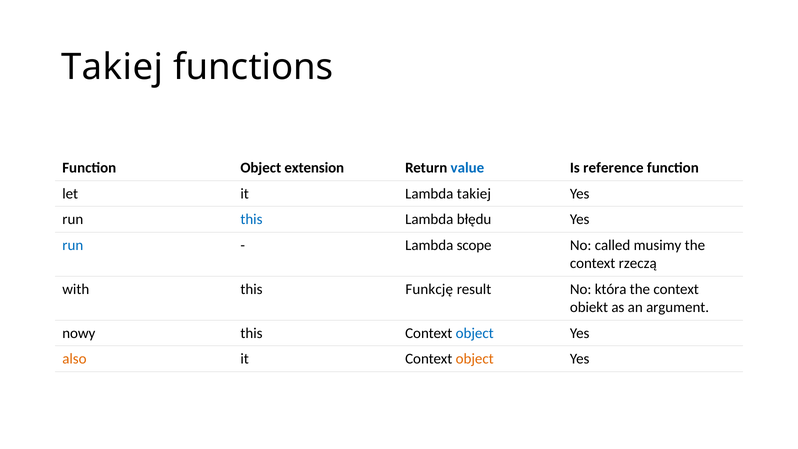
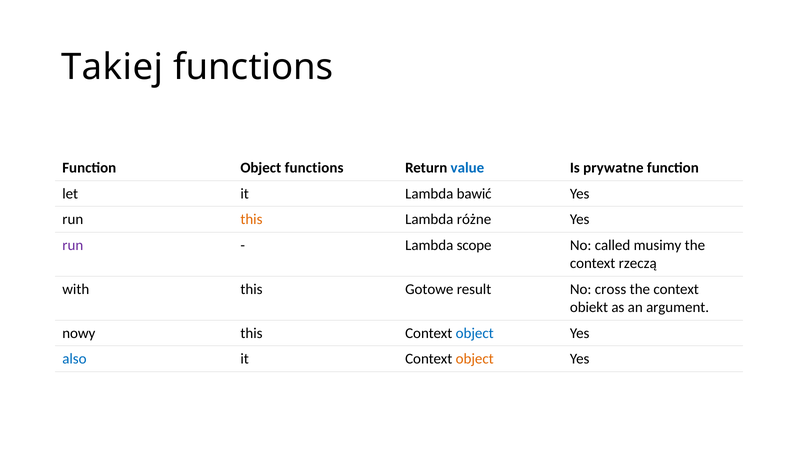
Object extension: extension -> functions (314, 168)
reference: reference -> prywatne (613, 168)
Lambda takiej: takiej -> bawić (474, 194)
this colour: blue -> orange (251, 219)
błędu: błędu -> różne (474, 219)
run colour: blue -> purple (73, 245)
Funkcję: Funkcję -> Gotowe (429, 289)
która: która -> cross (611, 289)
also colour: orange -> blue (74, 359)
